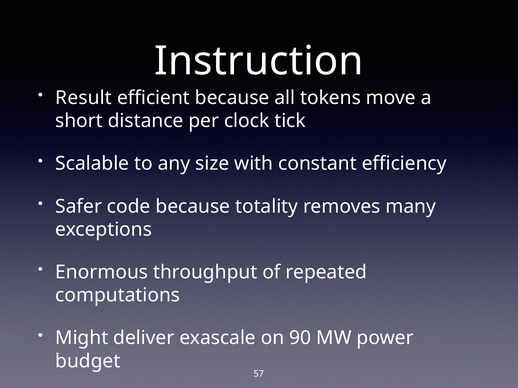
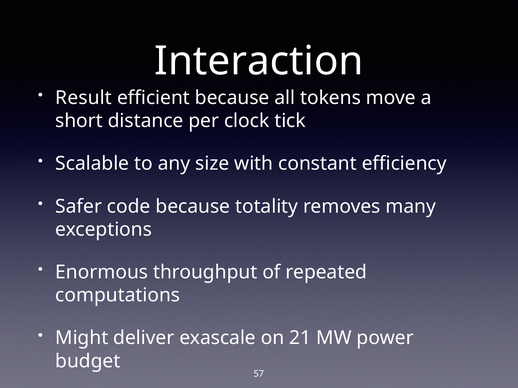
Instruction: Instruction -> Interaction (259, 61)
90: 90 -> 21 (300, 338)
